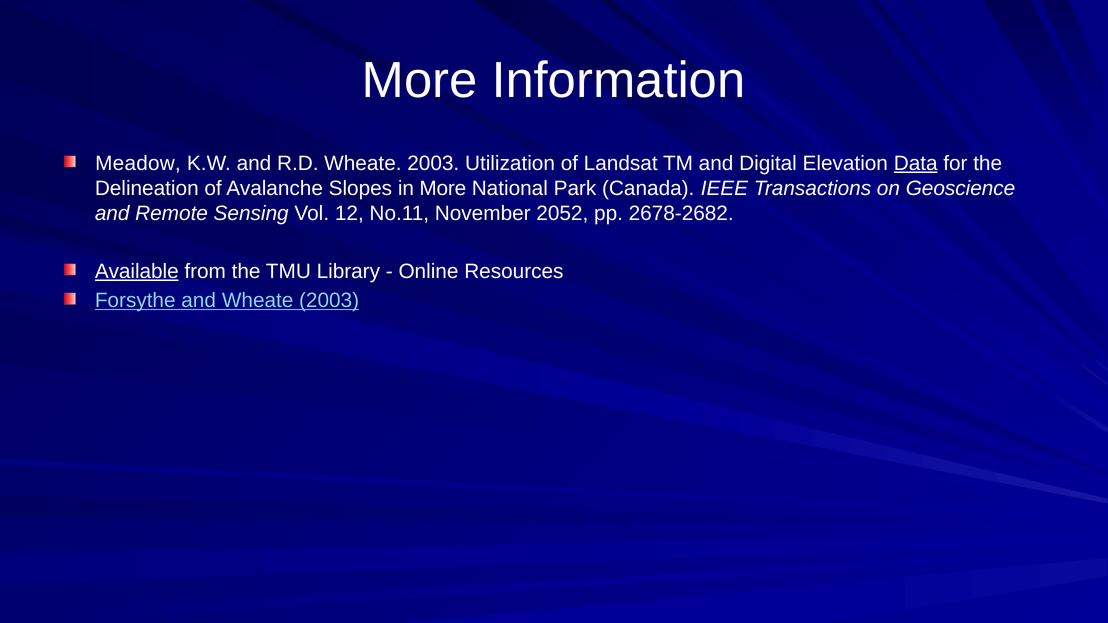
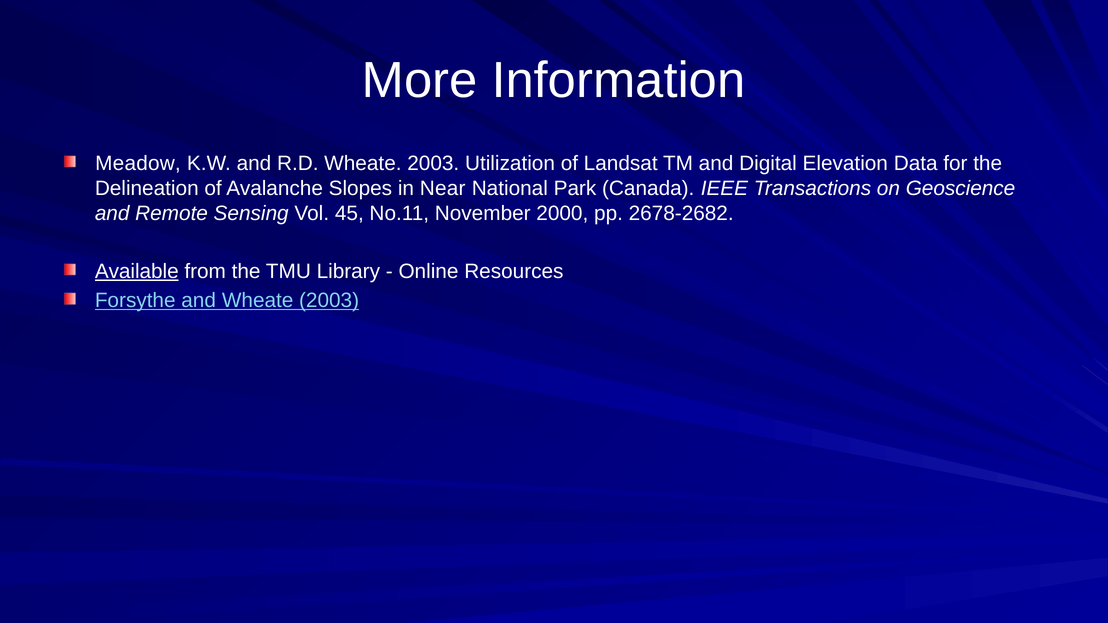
Data underline: present -> none (916, 163)
in More: More -> Near (443, 188)
12: 12 -> 45 (349, 213)
2052: 2052 -> 2000 (562, 213)
